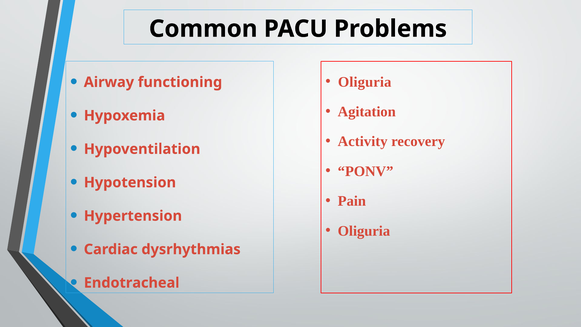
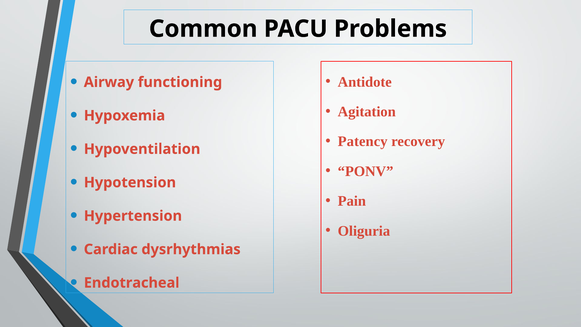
Oliguria: Oliguria -> Antidote (365, 82)
Activity: Activity -> Patency (363, 141)
